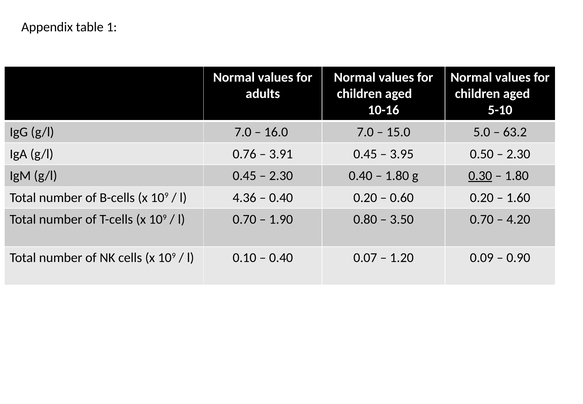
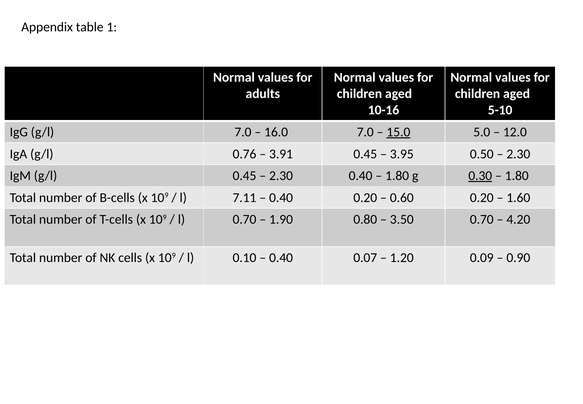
15.0 underline: none -> present (398, 132)
63.2: 63.2 -> 12.0 (515, 132)
4.36: 4.36 -> 7.11 (244, 197)
